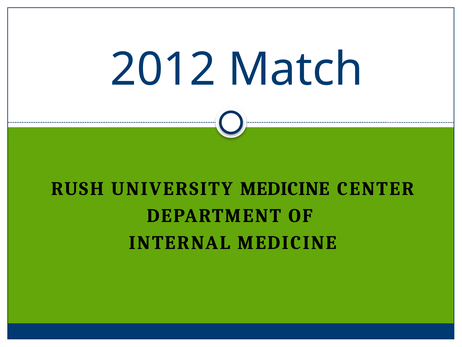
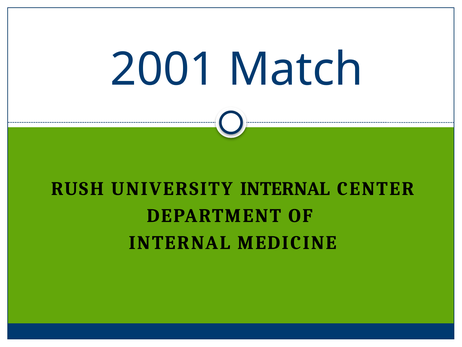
2012: 2012 -> 2001 (163, 69)
UNIVERSITY MEDICINE: MEDICINE -> INTERNAL (285, 188)
